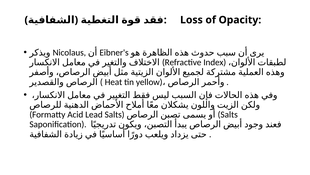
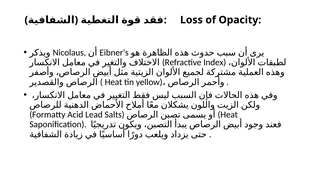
Salts: Salts -> Heat (228, 114)
